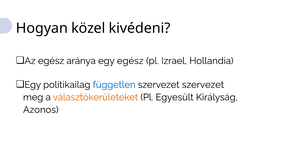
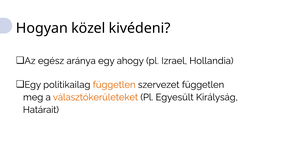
egy egész: egész -> ahogy (130, 61)
független colour: blue -> orange (114, 85)
szervezet szervezet: szervezet -> független (203, 85)
Azonos: Azonos -> Határait (41, 110)
